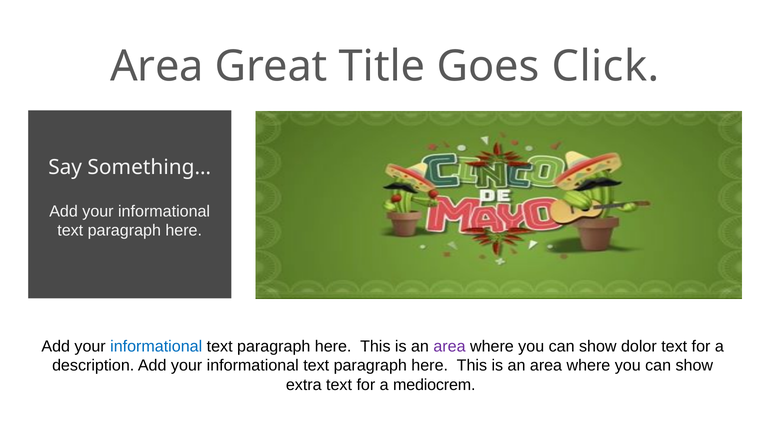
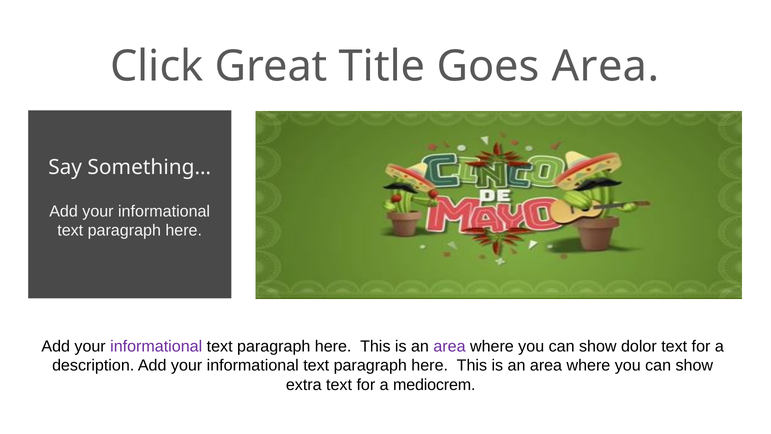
Area: Area -> Click (157, 66)
Goes Click: Click -> Area (605, 66)
informational colour: blue -> purple (156, 346)
